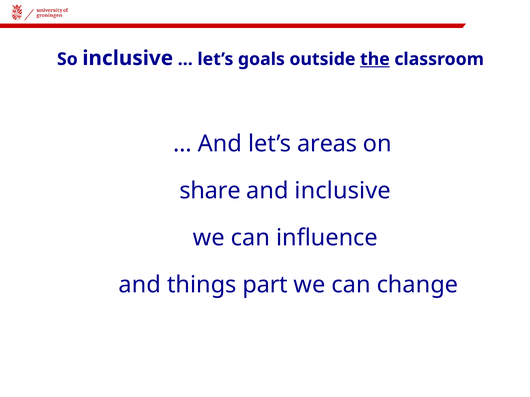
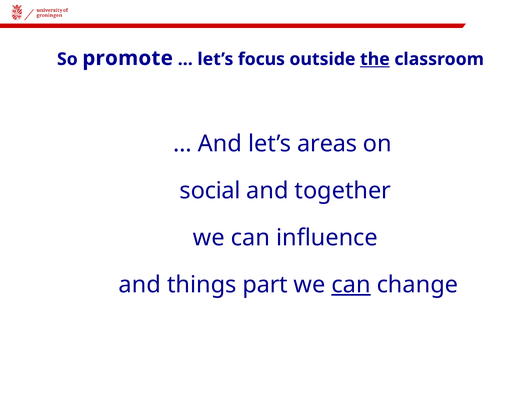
So inclusive: inclusive -> promote (128, 58)
goals: goals -> focus (261, 59)
share: share -> social (210, 191)
and inclusive: inclusive -> together (343, 191)
can underline: none -> present (351, 285)
